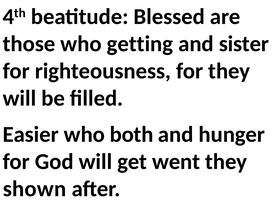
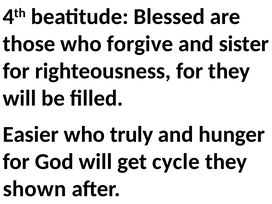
getting: getting -> forgive (140, 44)
both: both -> truly (132, 134)
went: went -> cycle (176, 162)
